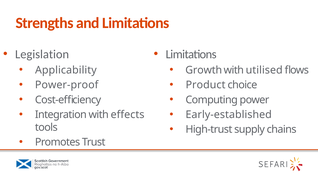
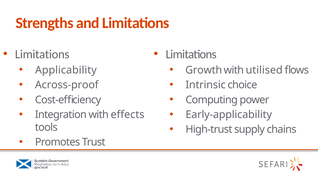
Legislation: Legislation -> Limitations (42, 54)
Power-proof: Power-proof -> Across-proof (67, 85)
Product: Product -> Intrinsic (206, 85)
Early-established: Early-established -> Early-applicability (229, 115)
